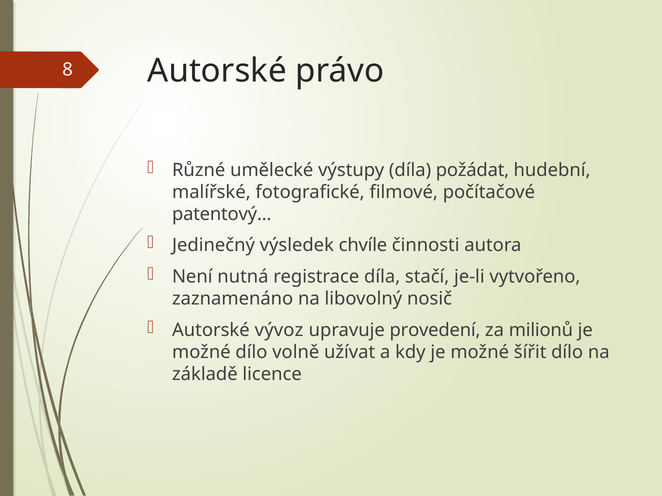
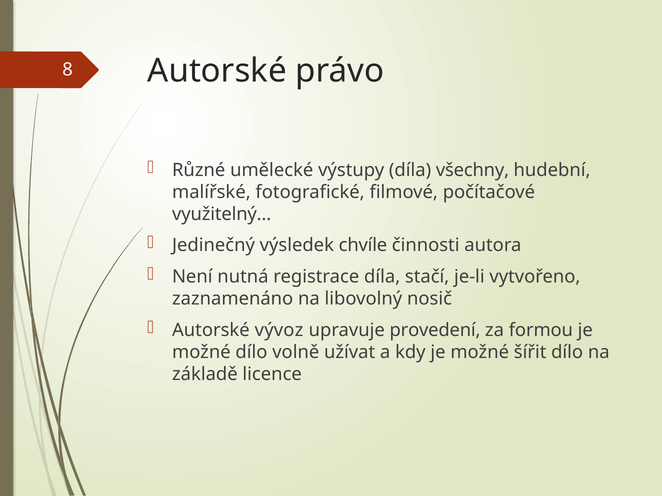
požádat: požádat -> všechny (472, 170)
patentový…: patentový… -> využitelný… (222, 214)
milionů: milionů -> formou (541, 330)
